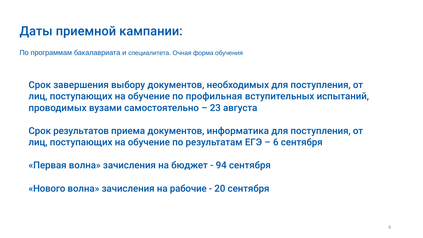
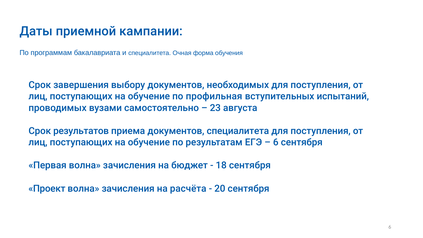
документов информатика: информатика -> специалитета (238, 131)
94: 94 -> 18 (221, 165)
Нового: Нового -> Проект (47, 188)
рабочие: рабочие -> расчёта (188, 188)
